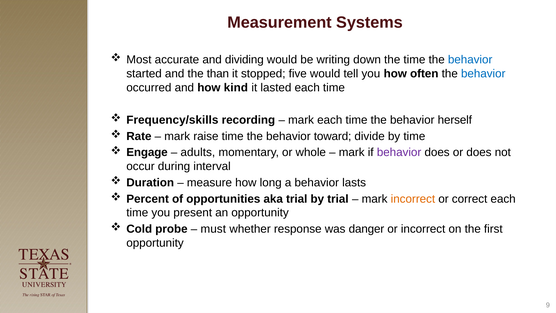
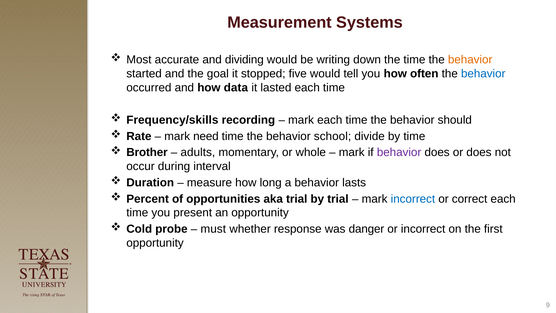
behavior colour: blue -> orange (470, 60)
than: than -> goal (218, 74)
kind: kind -> data (236, 87)
herself: herself -> should (455, 120)
raise: raise -> need (206, 136)
toward: toward -> school (333, 136)
Engage: Engage -> Brother (147, 152)
incorrect colour: orange -> blue (413, 199)
